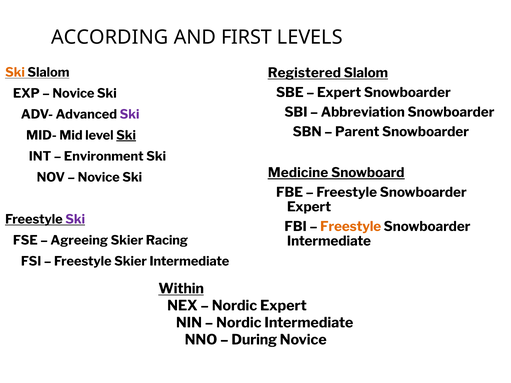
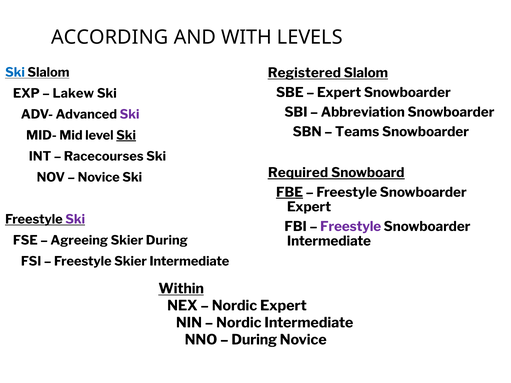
FIRST: FIRST -> WITH (247, 37)
Ski colour: orange -> blue (15, 72)
Novice: Novice -> Lakew (73, 93)
Parent: Parent -> Teams (357, 132)
Environment: Environment -> Racecourses (104, 156)
Medicine: Medicine -> Required (298, 173)
FBE underline: none -> present (290, 192)
Freestyle colour: orange -> purple (351, 227)
Skier Racing: Racing -> During (167, 240)
